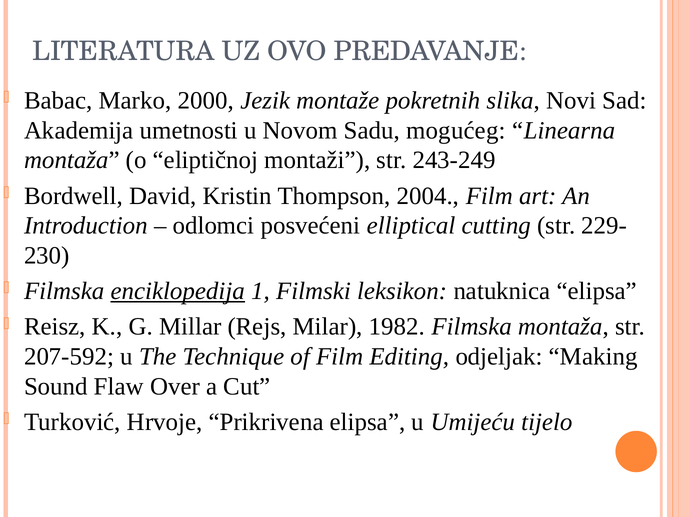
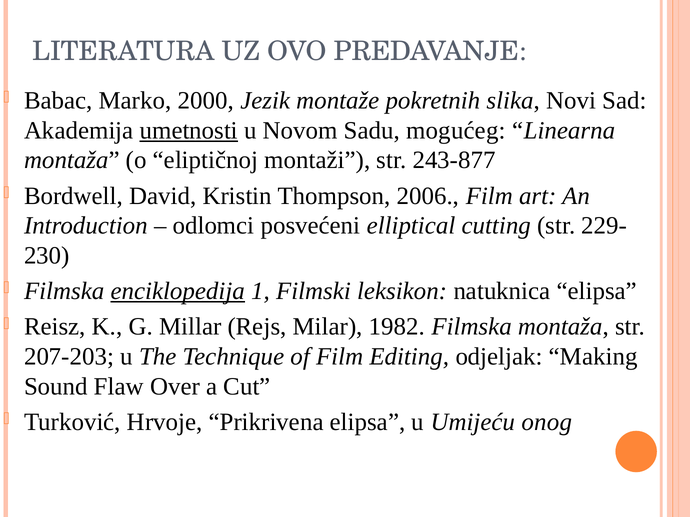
umetnosti underline: none -> present (189, 130)
243-249: 243-249 -> 243-877 (454, 160)
2004: 2004 -> 2006 (428, 196)
207-592: 207-592 -> 207-203 (69, 357)
tijelo: tijelo -> onog (547, 422)
